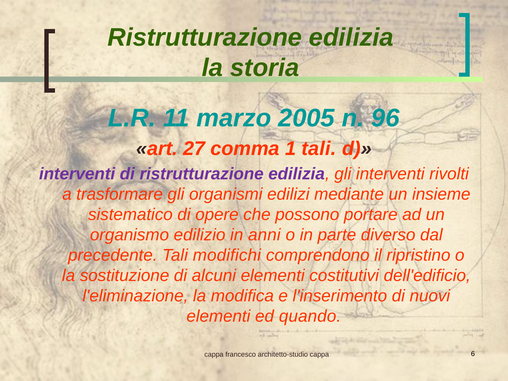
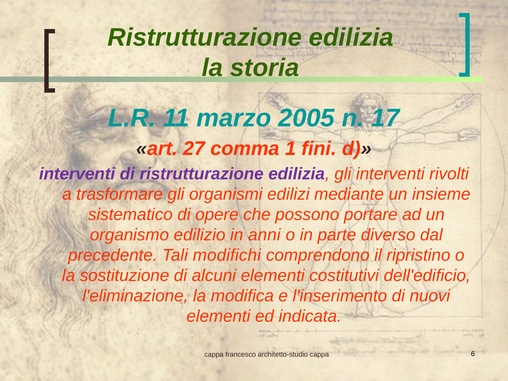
96: 96 -> 17 (385, 118)
1 tali: tali -> fini (319, 149)
quando: quando -> indicata (310, 316)
